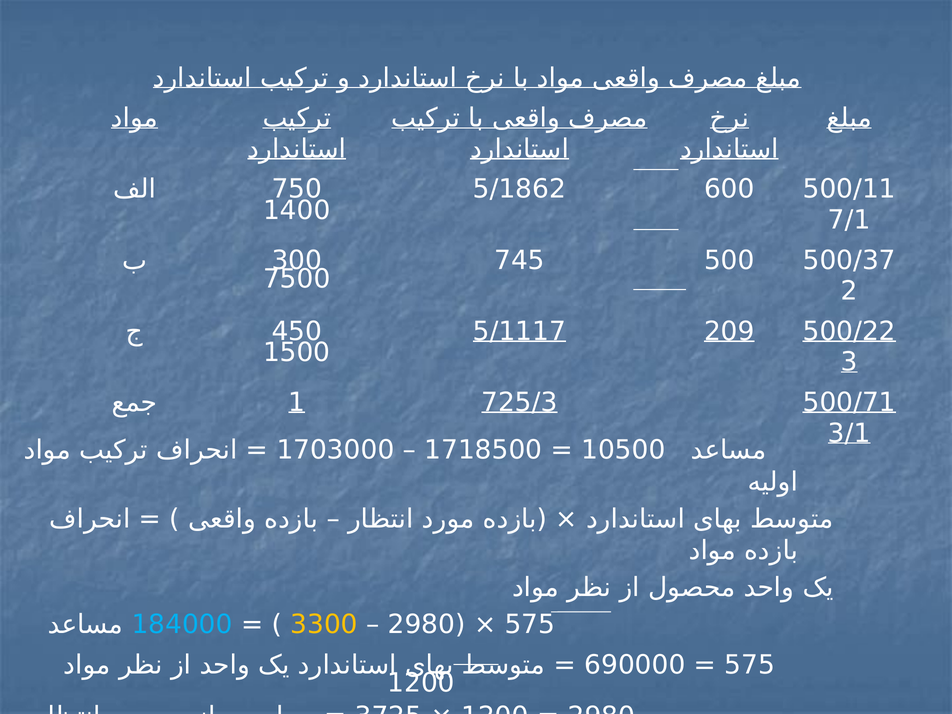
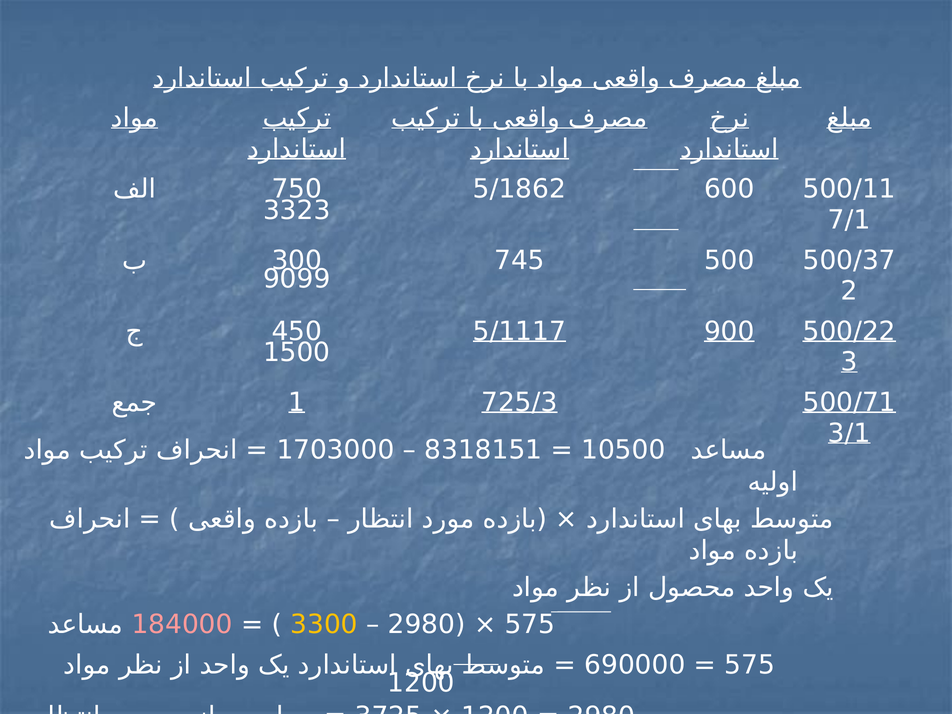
1400: 1400 -> 3323 (297, 211)
7500: 7500 -> 9099 (297, 279)
209: 209 -> 900 (729, 331)
1718500: 1718500 -> 8318151 (483, 450)
184000 colour: light blue -> pink (182, 625)
